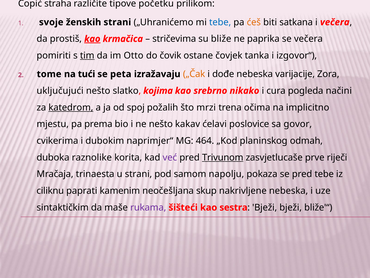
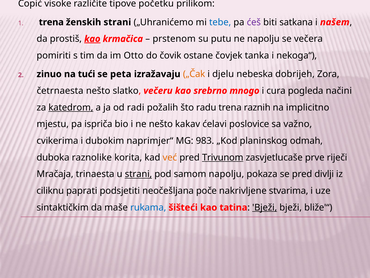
straha: straha -> visoke (58, 4)
svoje: svoje -> trena (51, 22)
ćeš colour: orange -> purple (254, 22)
i večera: večera -> našem (335, 22)
stričevima: stričevima -> prstenom (174, 39)
bliže: bliže -> putu (221, 39)
ne paprika: paprika -> napolju (263, 39)
tim underline: present -> none (87, 55)
izgovor“: izgovor“ -> nekoga“ (297, 55)
tome: tome -> zinuo (49, 74)
dođe: dođe -> djelu (223, 74)
varijacije: varijacije -> dobrijeh (295, 74)
uključujući: uključujući -> četrnaesta (60, 91)
kojima: kojima -> večeru (158, 91)
nikako: nikako -> mnogo (244, 91)
spoj: spoj -> radi (136, 107)
mrzi: mrzi -> radu (206, 107)
očima: očima -> raznih (257, 107)
prema: prema -> ispriča (98, 124)
govor: govor -> važno (298, 124)
464: 464 -> 983 (205, 141)
već colour: purple -> orange (170, 157)
strani underline: none -> present (138, 174)
pred tebe: tebe -> divlji (324, 174)
kamenim: kamenim -> podsjetiti (120, 191)
skup: skup -> poče (206, 191)
nakrivljene nebeska: nebeska -> stvarima (289, 191)
rukama colour: purple -> blue (148, 207)
sestra: sestra -> tatina (233, 207)
Bježi underline: none -> present (265, 207)
